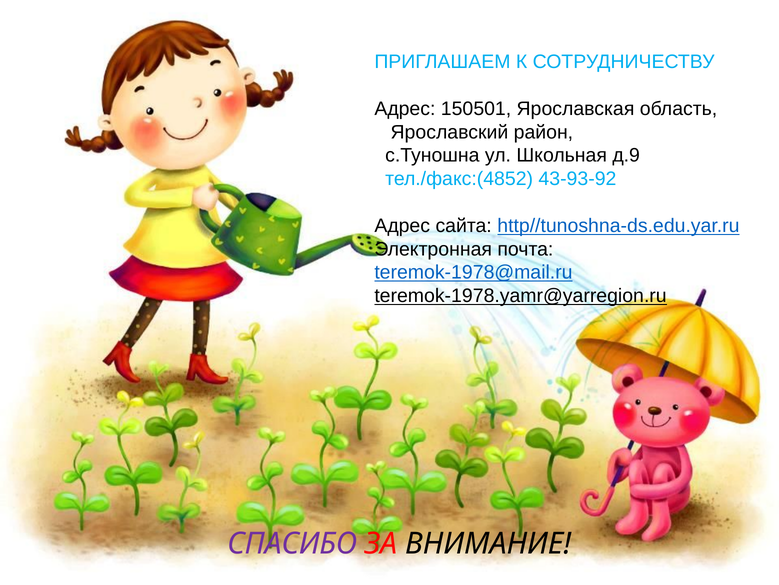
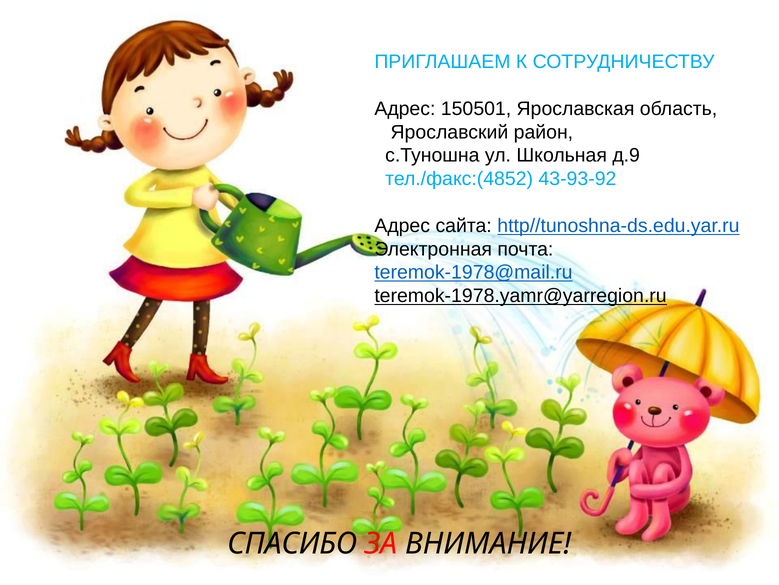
СПАСИБО colour: purple -> black (292, 543)
